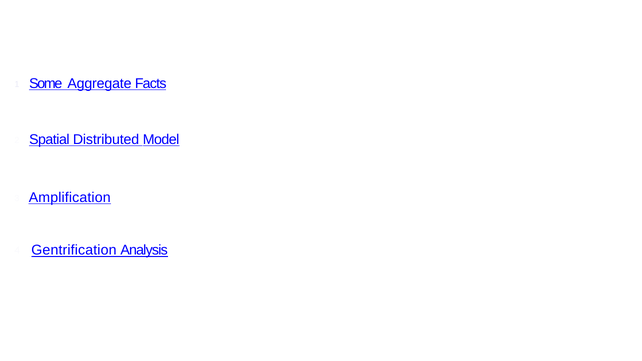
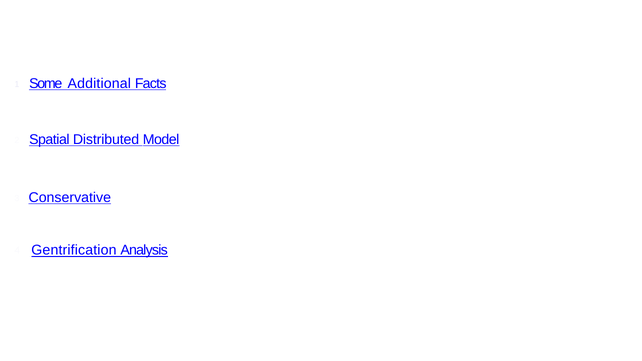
Aggregate: Aggregate -> Additional (99, 84)
Amplification: Amplification -> Conservative (70, 198)
